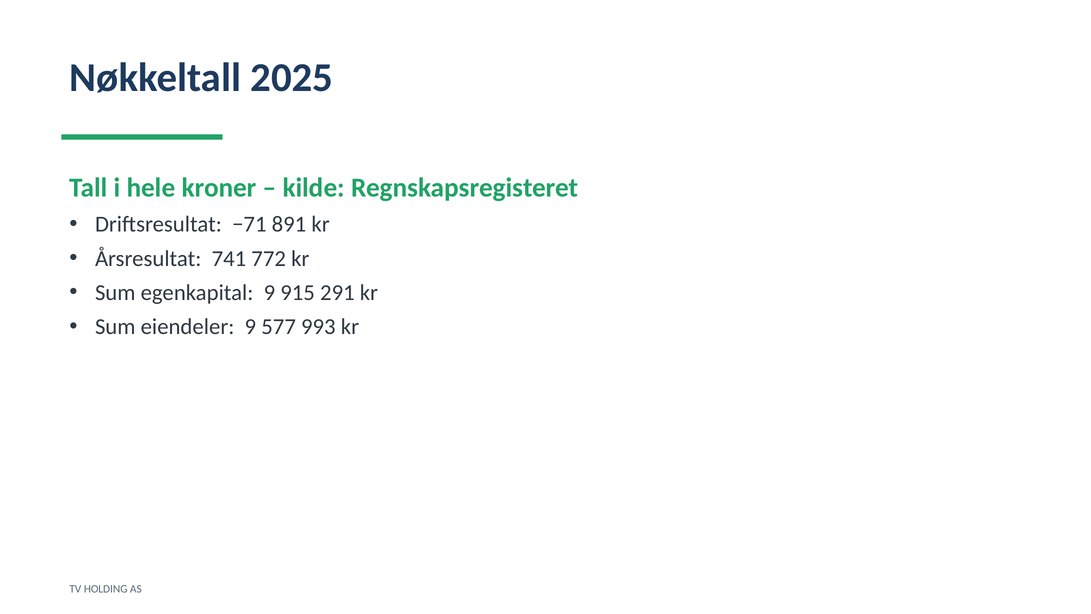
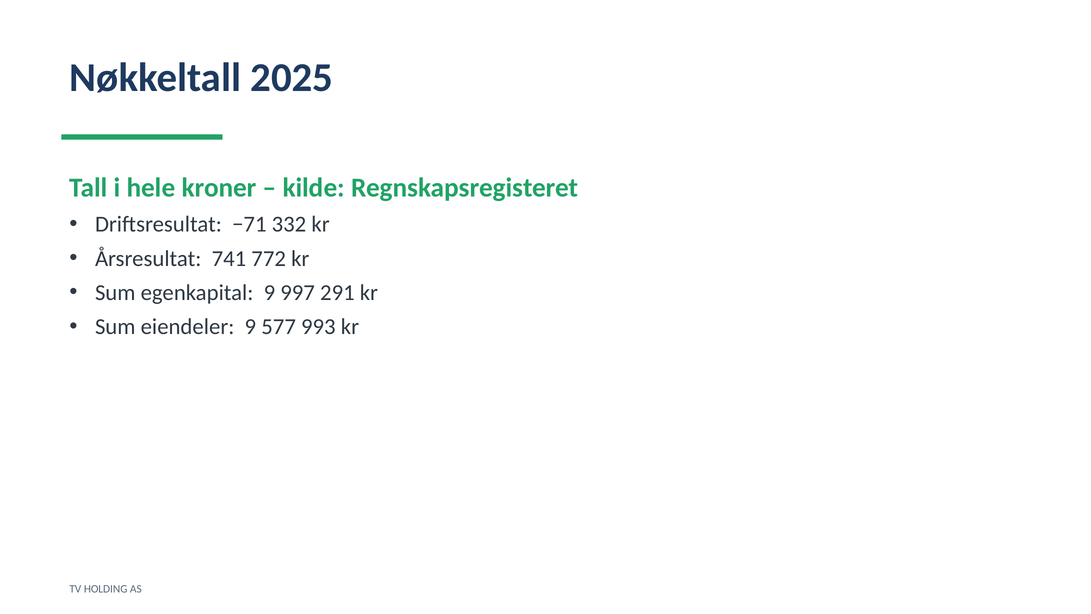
891: 891 -> 332 (289, 224)
915: 915 -> 997 (298, 293)
